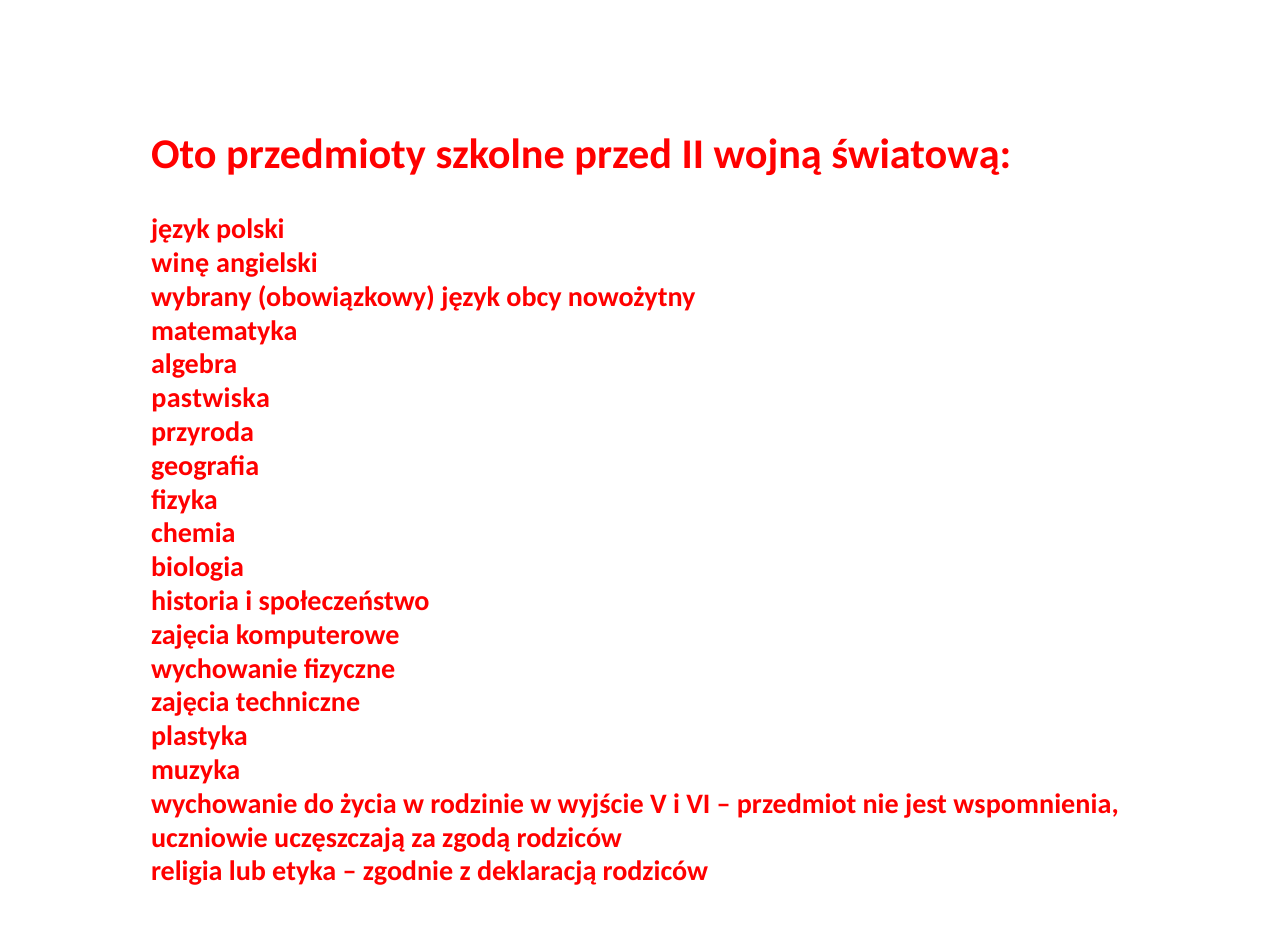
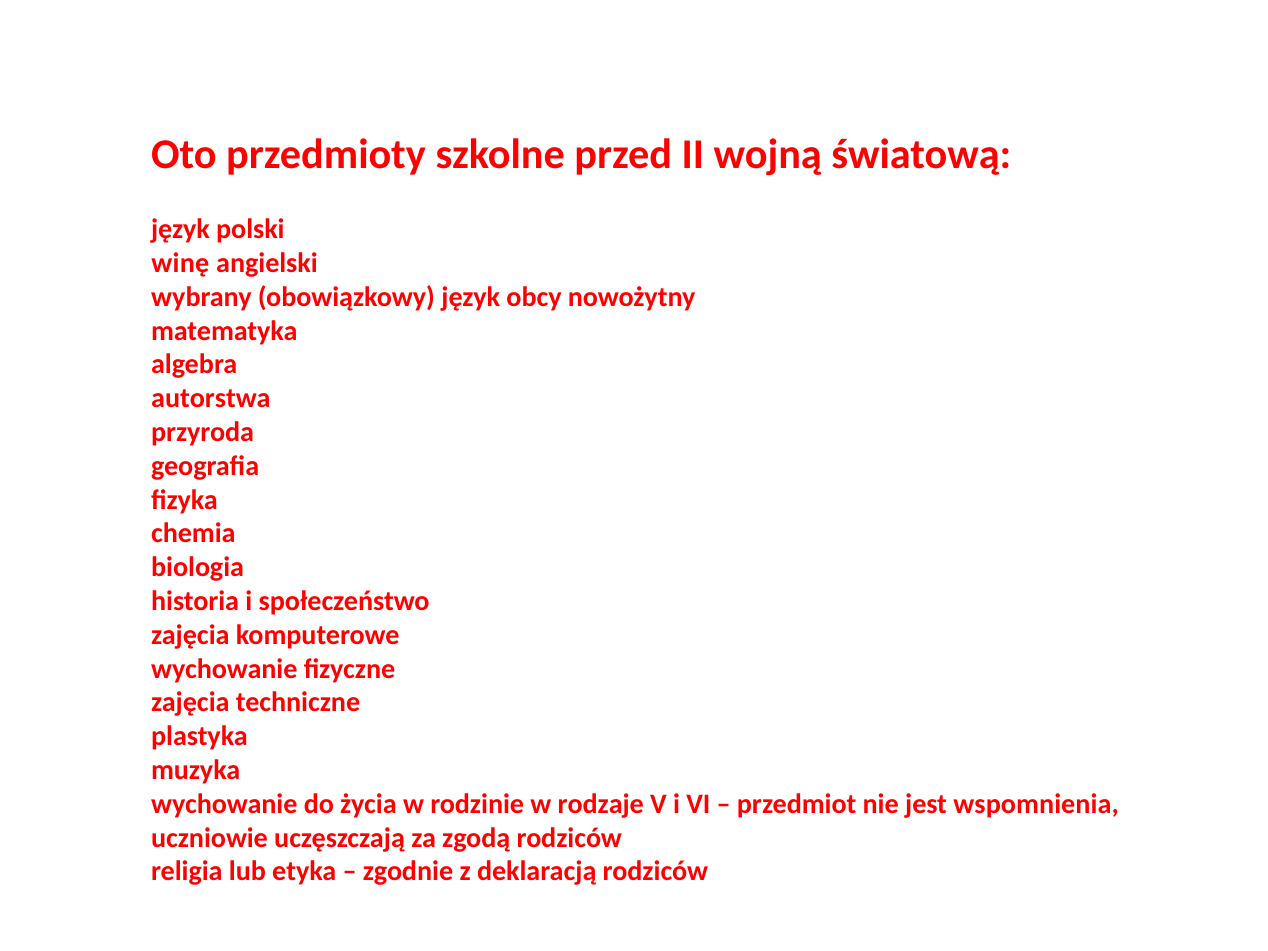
pastwiska: pastwiska -> autorstwa (211, 398)
wyjście: wyjście -> rodzaje (601, 804)
